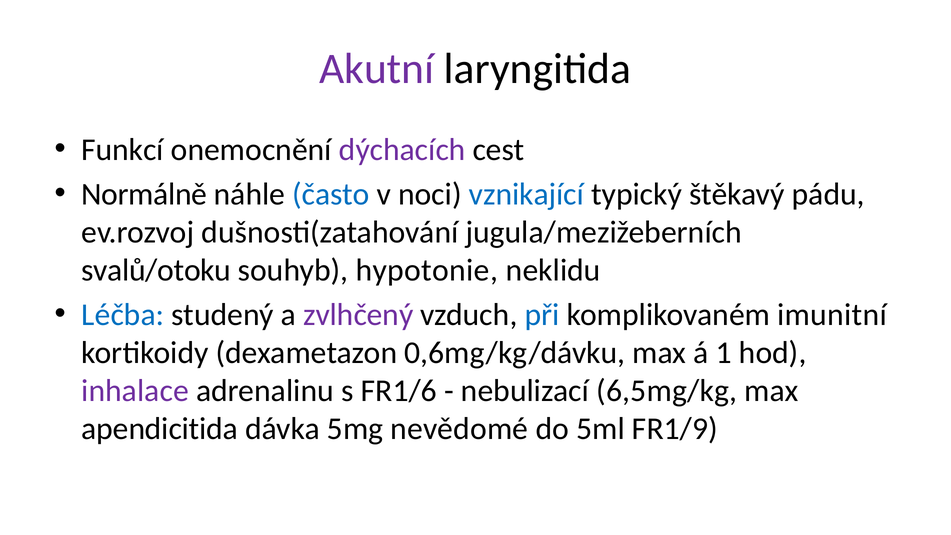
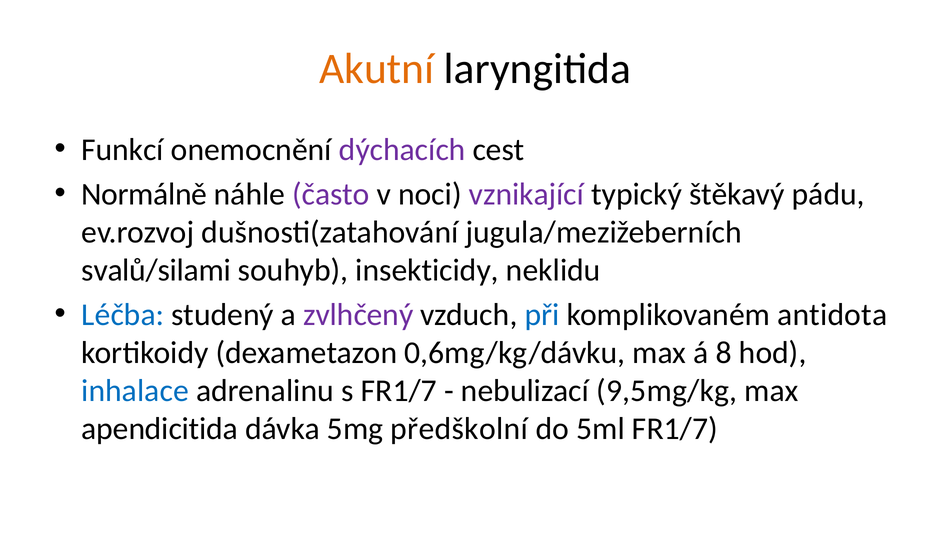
Akutní colour: purple -> orange (377, 69)
často colour: blue -> purple (331, 194)
vznikající colour: blue -> purple (526, 194)
svalů/otoku: svalů/otoku -> svalů/silami (156, 270)
hypotonie: hypotonie -> insekticidy (427, 270)
imunitní: imunitní -> antidota (832, 315)
1: 1 -> 8 (724, 353)
inhalace colour: purple -> blue (135, 391)
s FR1/6: FR1/6 -> FR1/7 (399, 391)
6,5mg/kg: 6,5mg/kg -> 9,5mg/kg (667, 391)
nevědomé: nevědomé -> předškolní (459, 429)
5ml FR1/9: FR1/9 -> FR1/7 (675, 429)
